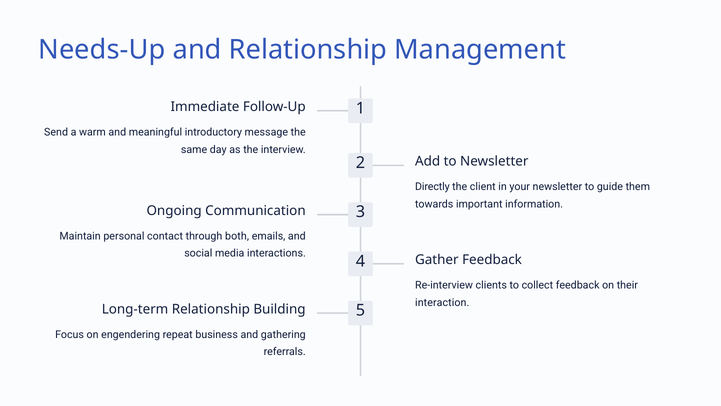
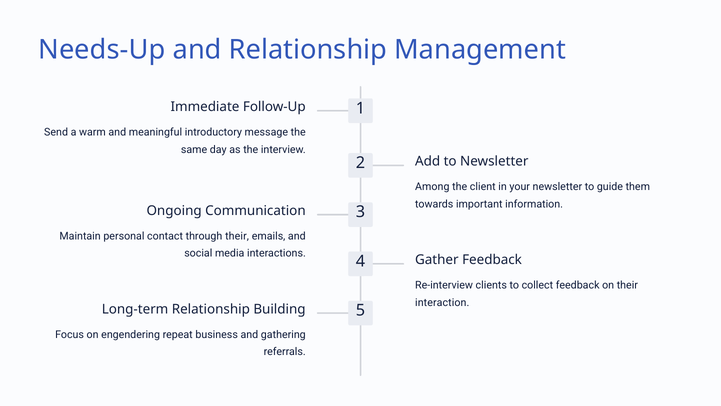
Directly: Directly -> Among (432, 187)
through both: both -> their (237, 236)
